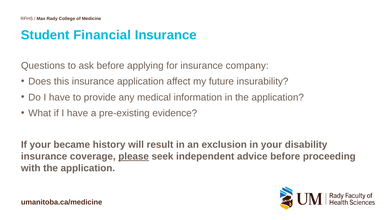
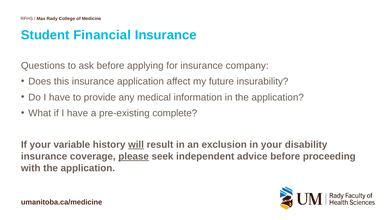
evidence: evidence -> complete (175, 113)
became: became -> variable (72, 145)
will underline: none -> present (136, 145)
